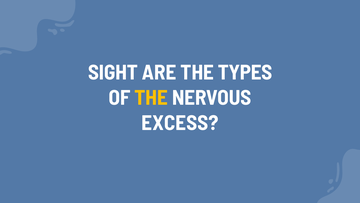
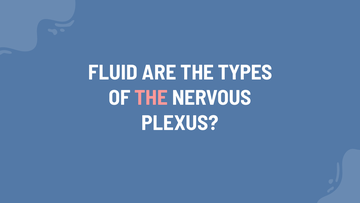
SIGHT: SIGHT -> FLUID (113, 73)
THE colour: yellow -> pink (151, 98)
EXCESS: EXCESS -> PLEXUS (180, 123)
